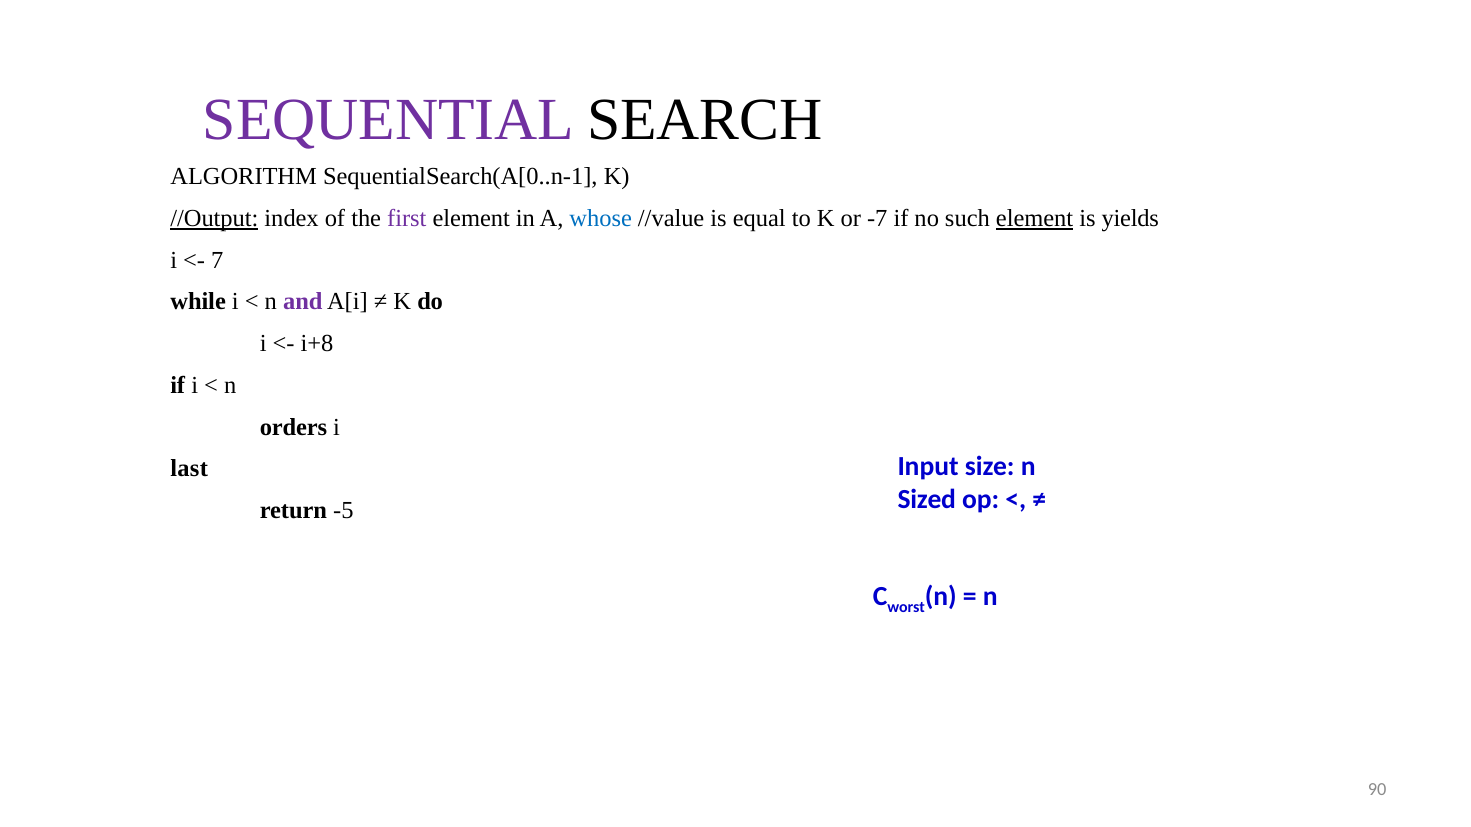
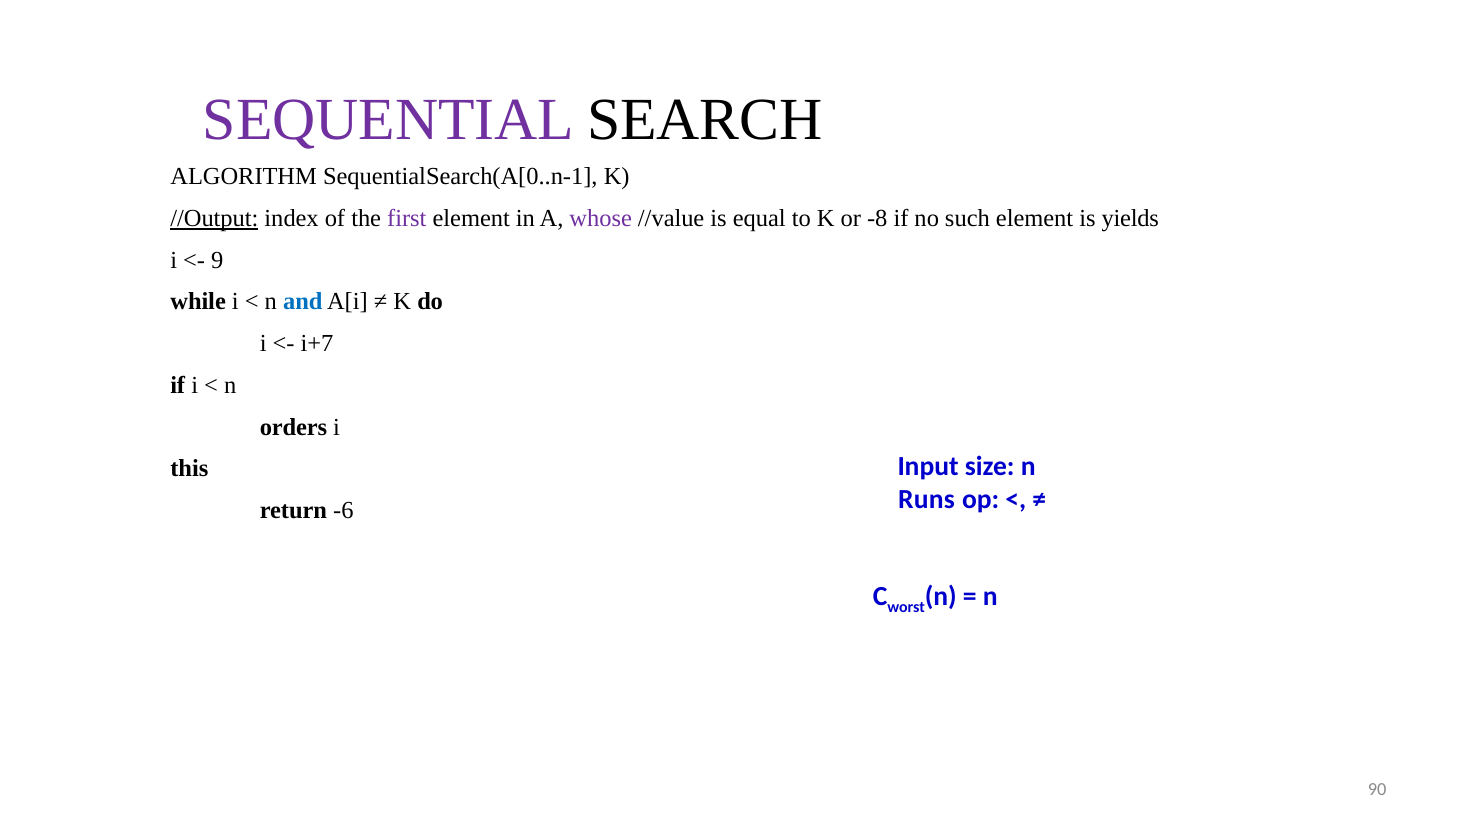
whose colour: blue -> purple (601, 218)
-7: -7 -> -8 (877, 218)
element underline: present -> none (1035, 218)
7: 7 -> 9 (217, 260)
and colour: purple -> blue (303, 302)
i+8: i+8 -> i+7 (317, 344)
last: last -> this (189, 469)
Sized: Sized -> Runs (927, 500)
-5: -5 -> -6 (343, 511)
